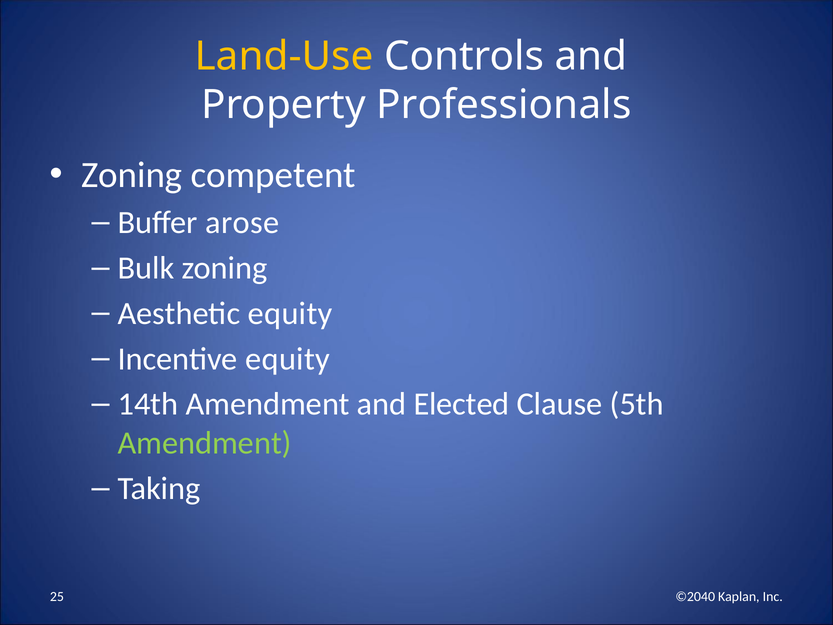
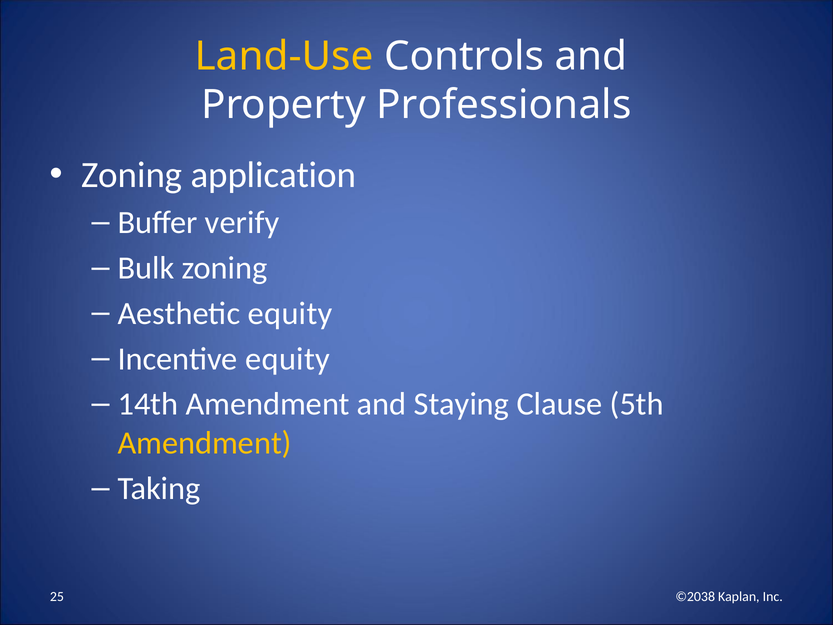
competent: competent -> application (273, 175)
arose: arose -> verify (242, 223)
Elected: Elected -> Staying (461, 404)
Amendment colour: light green -> yellow (205, 443)
©2040: ©2040 -> ©2038 (695, 597)
